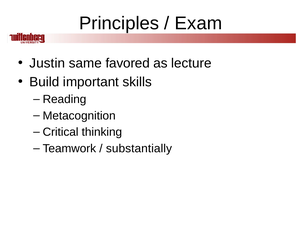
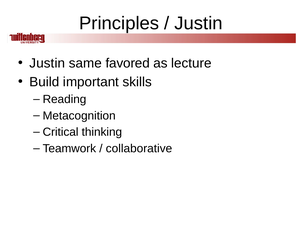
Exam: Exam -> Justin (199, 23)
substantially: substantially -> collaborative (139, 149)
